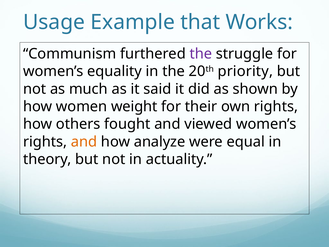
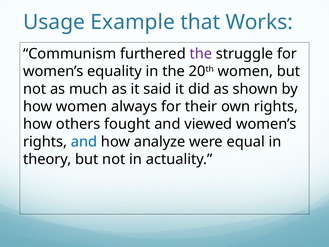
20th priority: priority -> women (245, 71)
weight: weight -> always (134, 106)
and colour: orange -> blue (84, 142)
